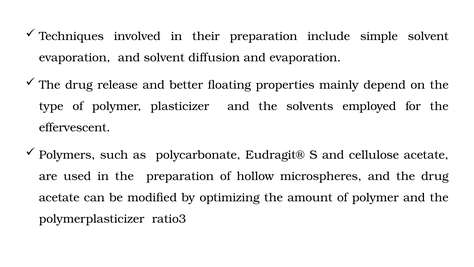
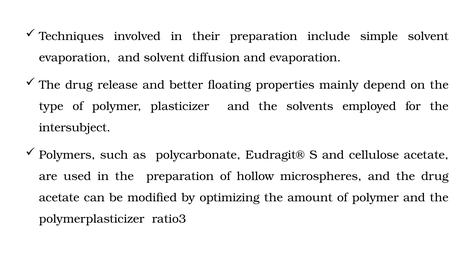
effervescent: effervescent -> intersubject (75, 128)
